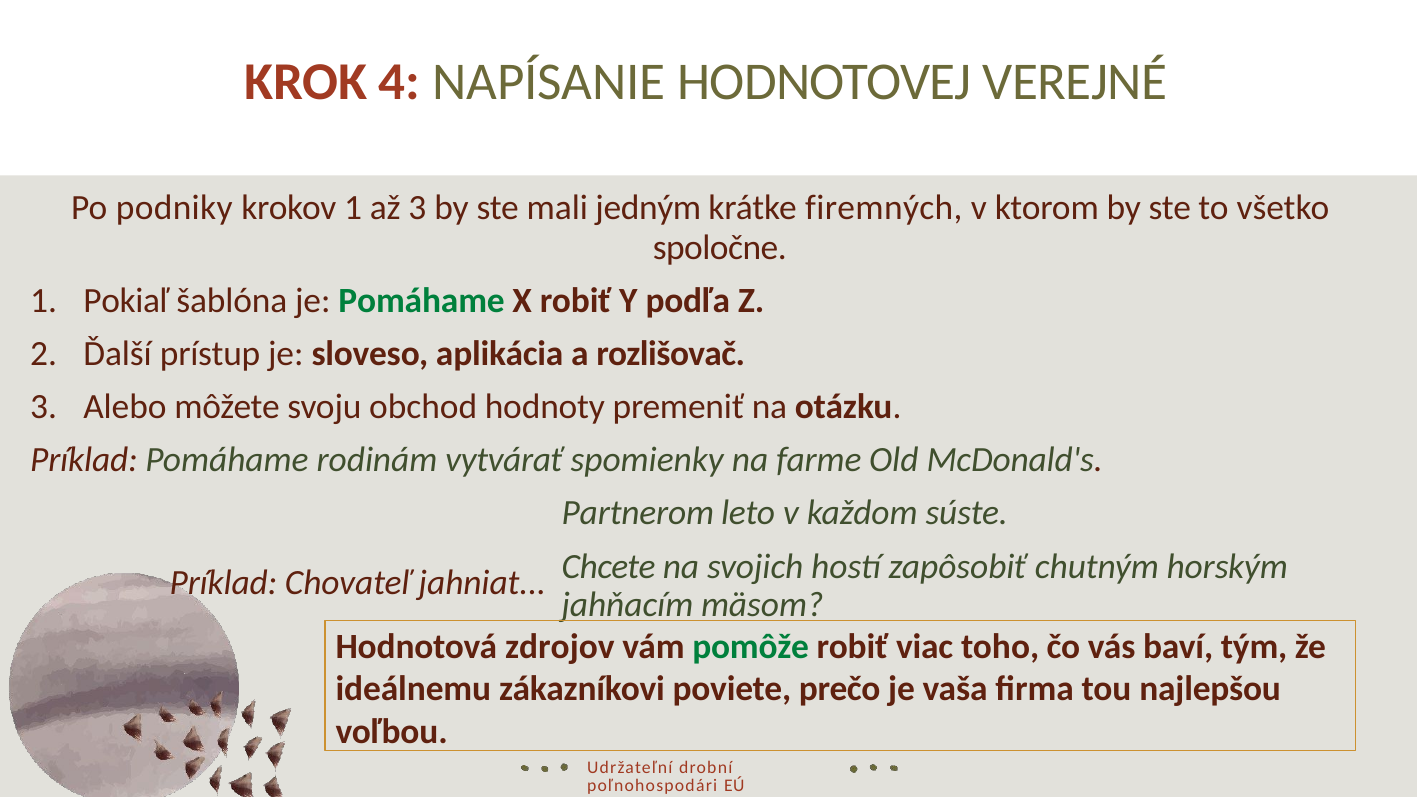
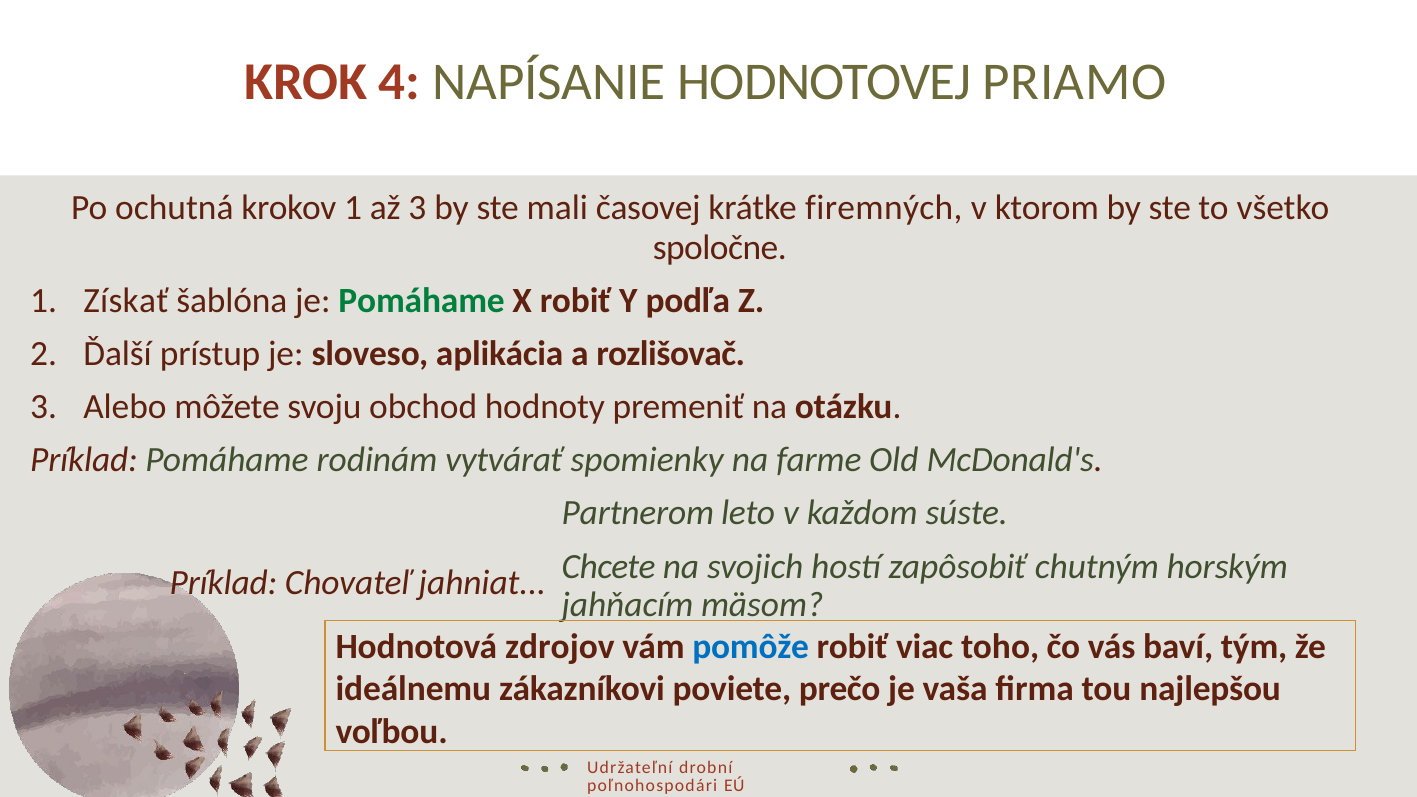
VEREJNÉ: VEREJNÉ -> PRIAMO (1074, 82)
podniky: podniky -> ochutná (174, 207)
jedným: jedným -> časovej (648, 207)
Pokiaľ: Pokiaľ -> Získať (126, 301)
pomôže colour: green -> blue (751, 647)
